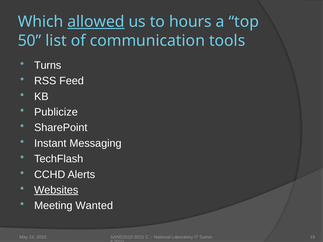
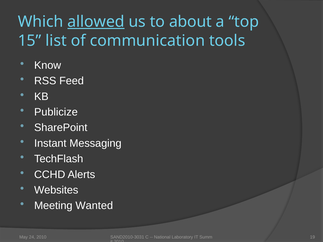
hours: hours -> about (190, 22)
50: 50 -> 15 (30, 41)
Turns: Turns -> Know (48, 65)
Websites underline: present -> none (56, 190)
